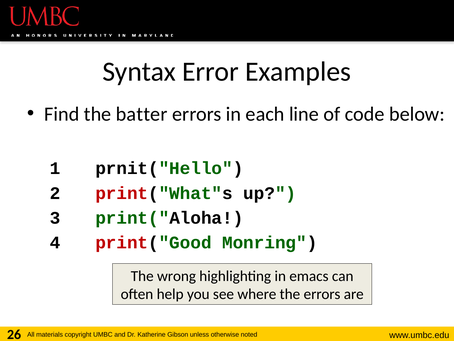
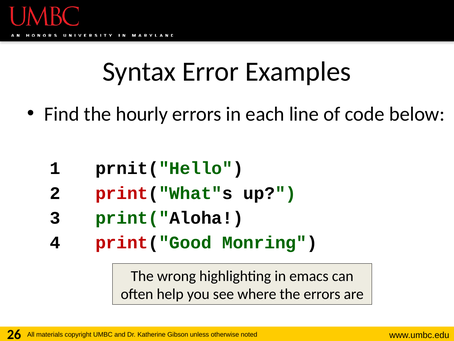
batter: batter -> hourly (142, 114)
